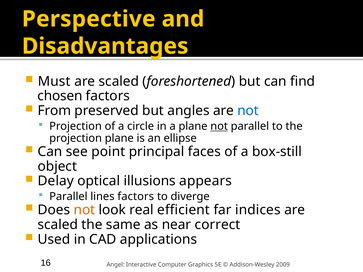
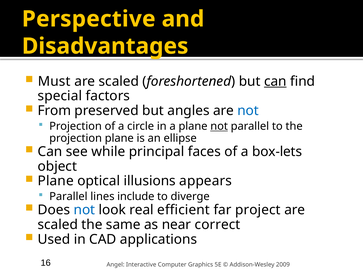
can underline: none -> present (275, 81)
chosen: chosen -> special (60, 96)
point: point -> while (108, 152)
box-still: box-still -> box-lets (277, 152)
Delay: Delay -> Plane (56, 181)
lines factors: factors -> include (136, 197)
not colour: orange -> blue (84, 210)
indices: indices -> project (258, 210)
